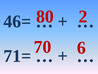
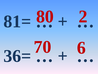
46=: 46= -> 81= (17, 21)
71=: 71= -> 36= (17, 56)
